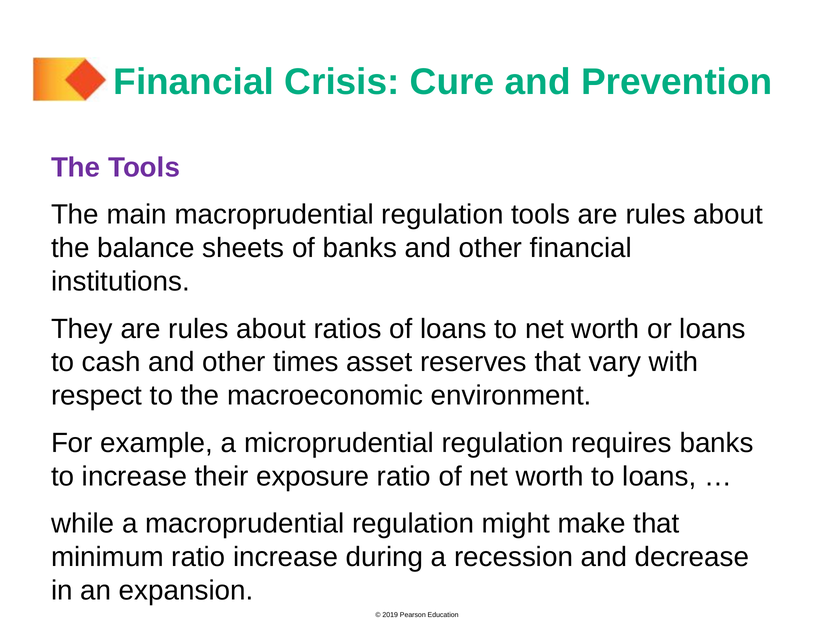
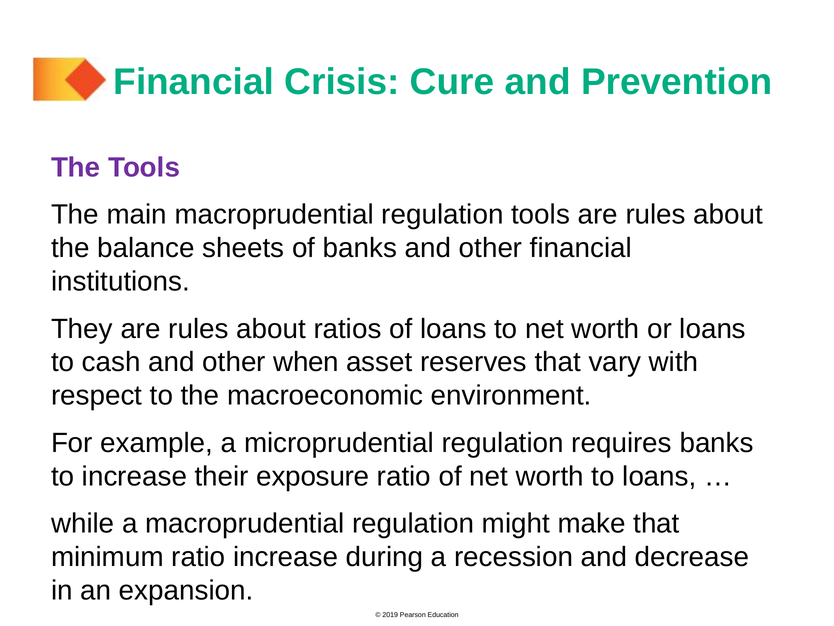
times: times -> when (306, 362)
